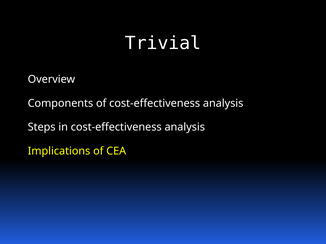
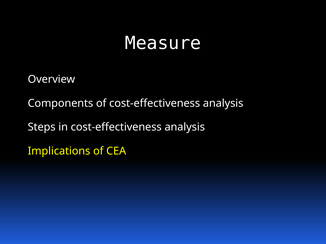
Trivial: Trivial -> Measure (163, 43)
